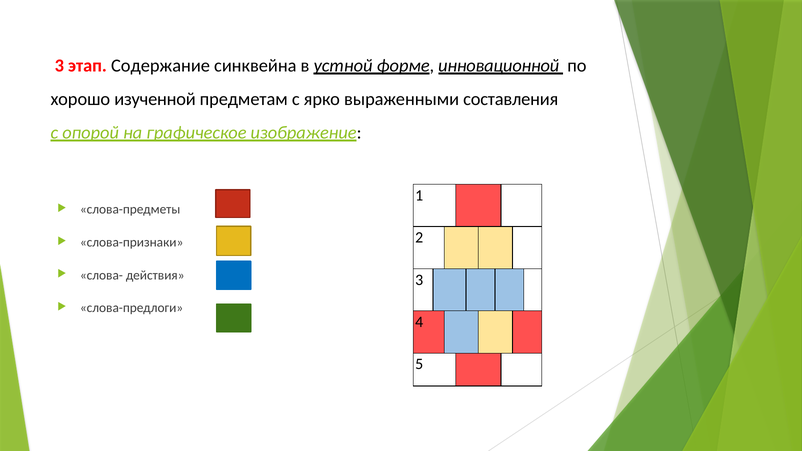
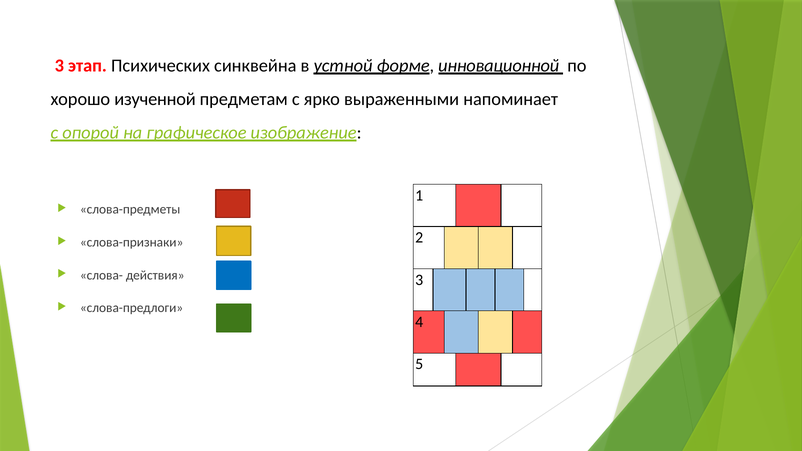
Содержание: Содержание -> Психических (161, 66)
составления: составления -> напоминает (511, 99)
